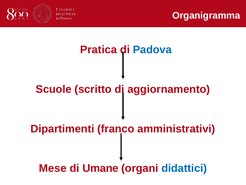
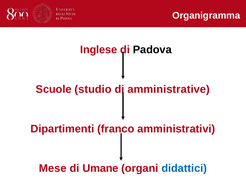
Pratica: Pratica -> Inglese (99, 49)
Padova colour: blue -> black (152, 49)
scritto: scritto -> studio (93, 89)
aggiornamento: aggiornamento -> amministrative (169, 89)
